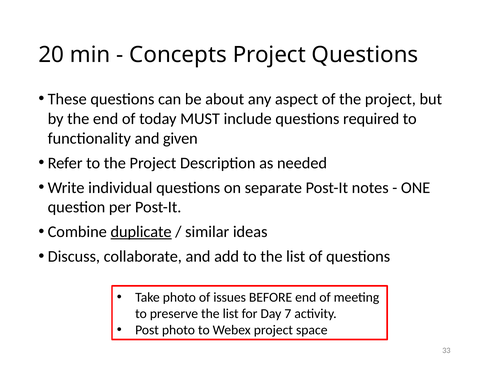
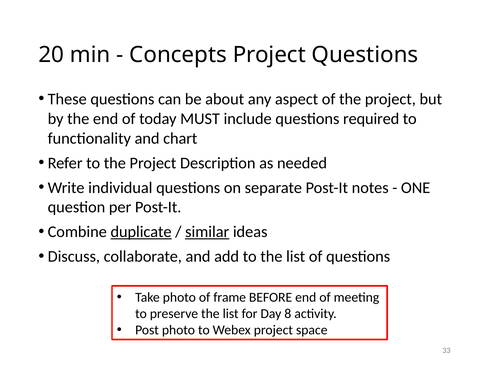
given: given -> chart (180, 138)
similar underline: none -> present (207, 232)
issues: issues -> frame (230, 297)
7: 7 -> 8 (288, 313)
